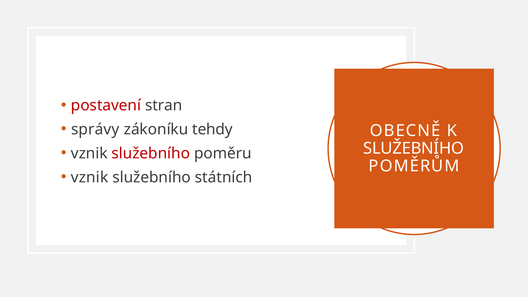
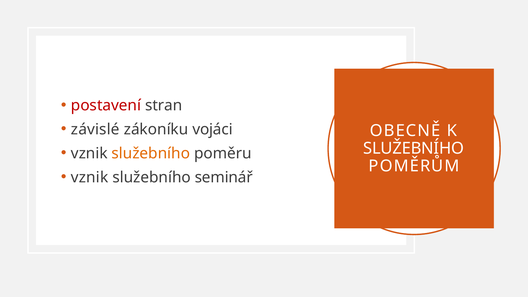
správy: správy -> závislé (95, 129)
tehdy: tehdy -> vojáci (213, 129)
služebního colour: red -> orange (151, 153)
státních: státních -> seminář (224, 177)
